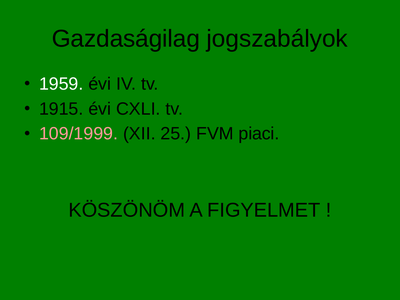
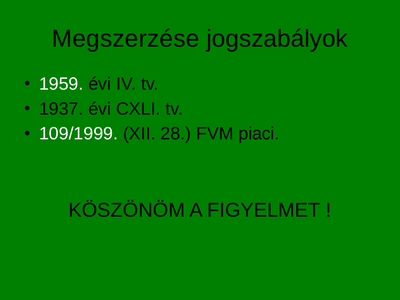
Gazdaságilag: Gazdaságilag -> Megszerzése (126, 39)
1915: 1915 -> 1937 (61, 109)
109/1999 colour: pink -> white (79, 134)
25: 25 -> 28 (176, 134)
